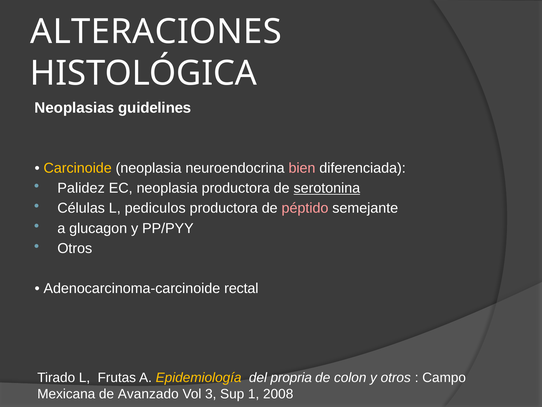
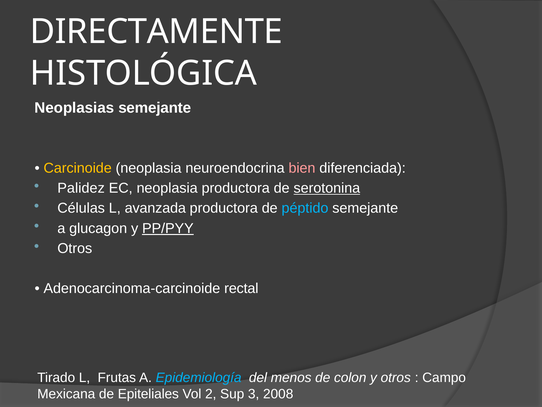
ALTERACIONES: ALTERACIONES -> DIRECTAMENTE (156, 32)
Neoplasias guidelines: guidelines -> semejante (155, 108)
pediculos: pediculos -> avanzada (155, 208)
péptido colour: pink -> light blue (305, 208)
PP/PYY underline: none -> present (168, 228)
Epidemiología colour: yellow -> light blue (199, 377)
propria: propria -> menos (291, 377)
Avanzado: Avanzado -> Epiteliales (148, 394)
3: 3 -> 2 (211, 394)
1: 1 -> 3 (254, 394)
